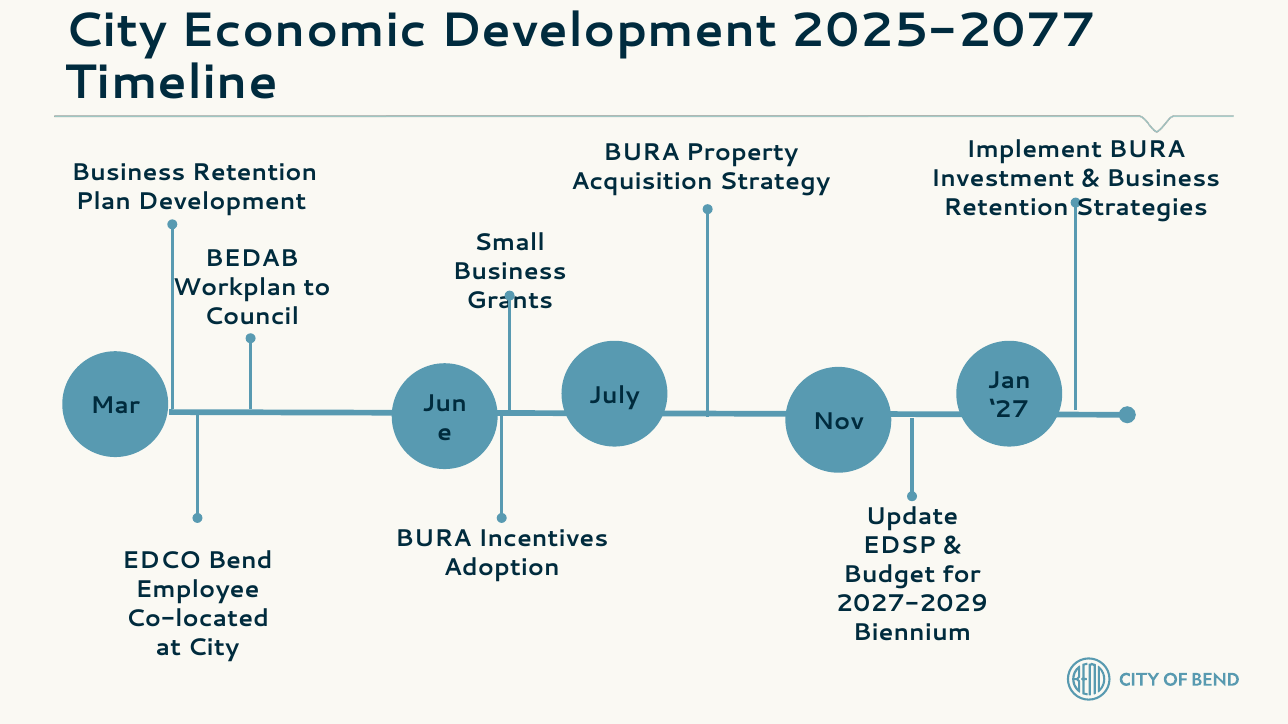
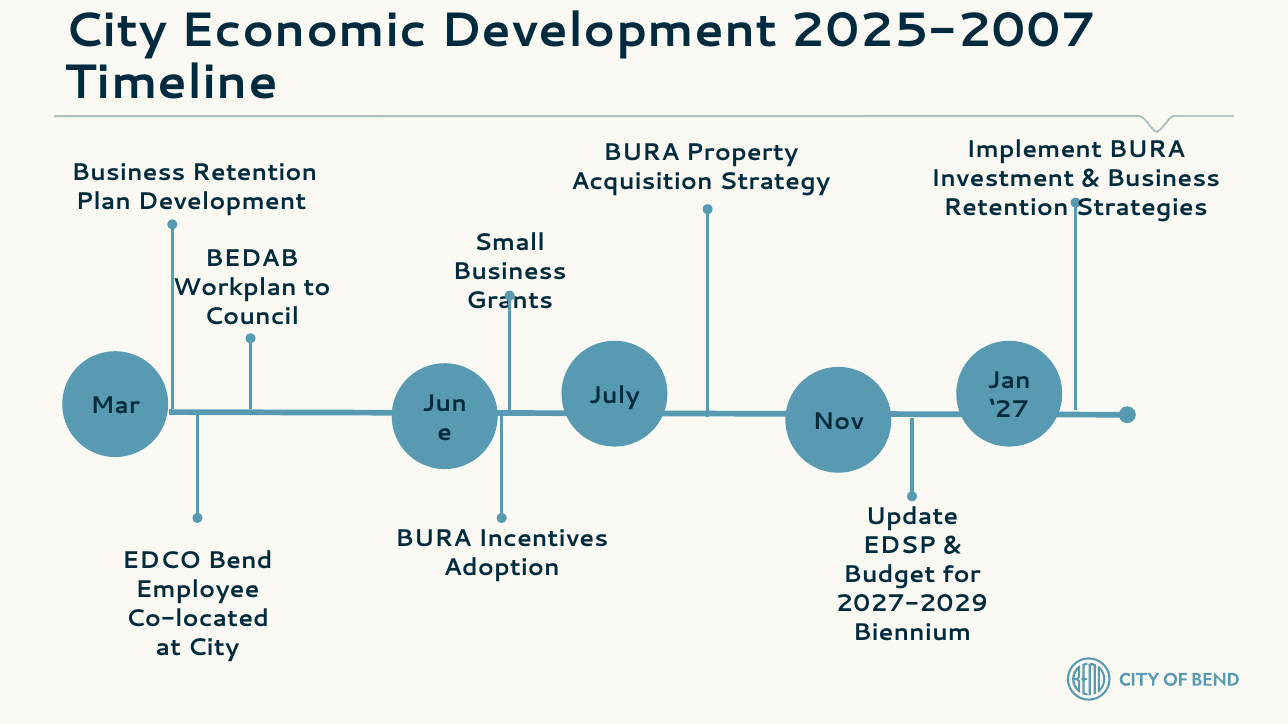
2025-2077: 2025-2077 -> 2025-2007 (943, 31)
